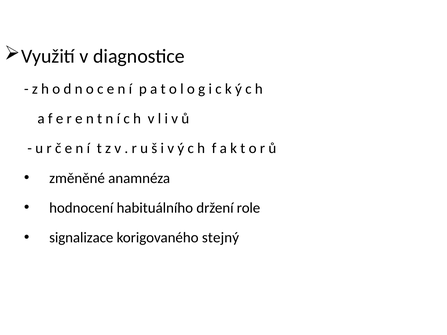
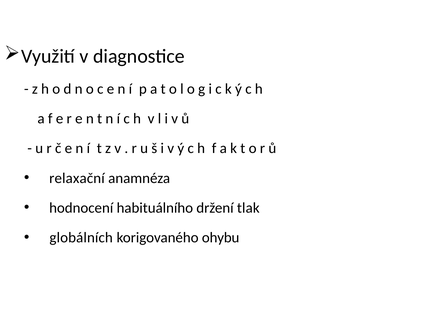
změněné: změněné -> relaxační (77, 178)
role: role -> tlak (248, 208)
signalizace: signalizace -> globálních (81, 238)
stejný: stejný -> ohybu (221, 238)
